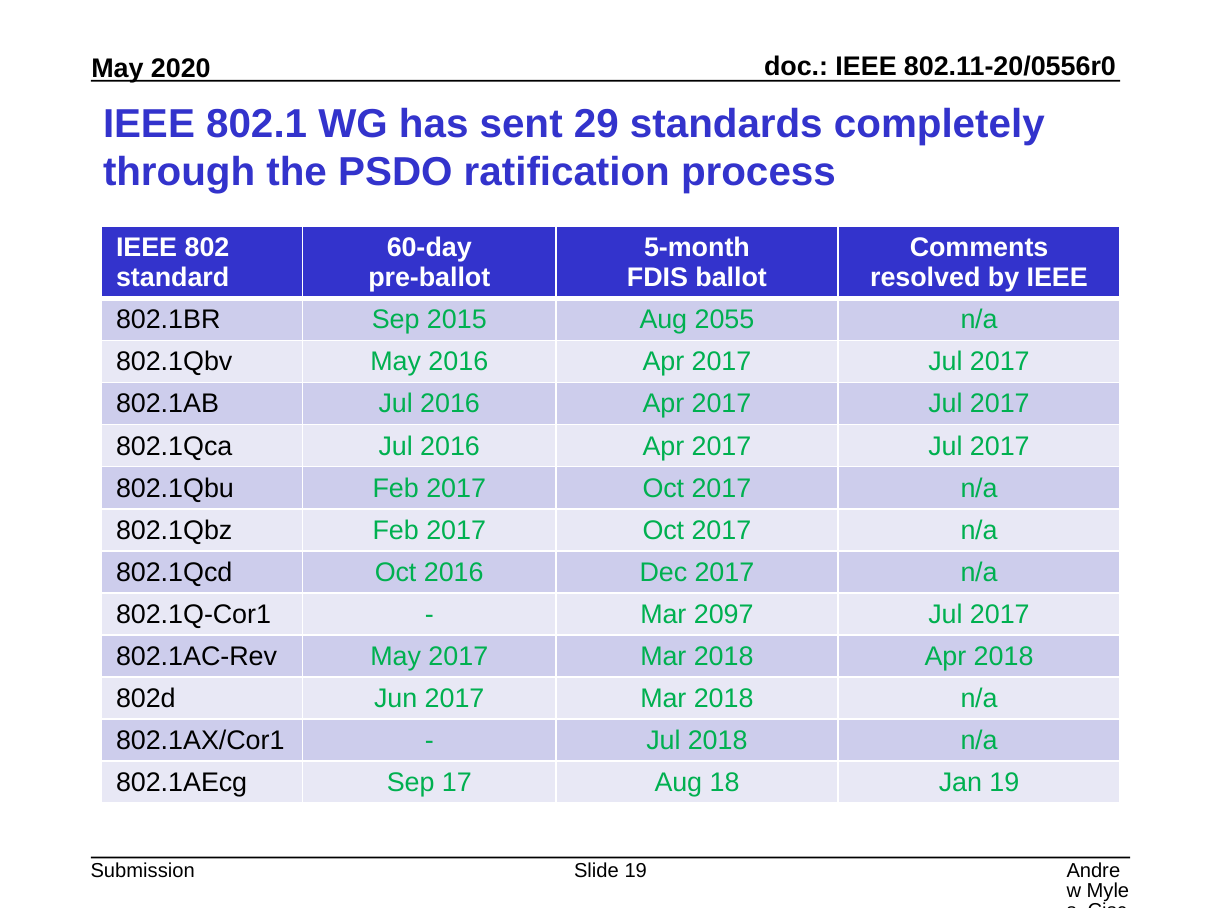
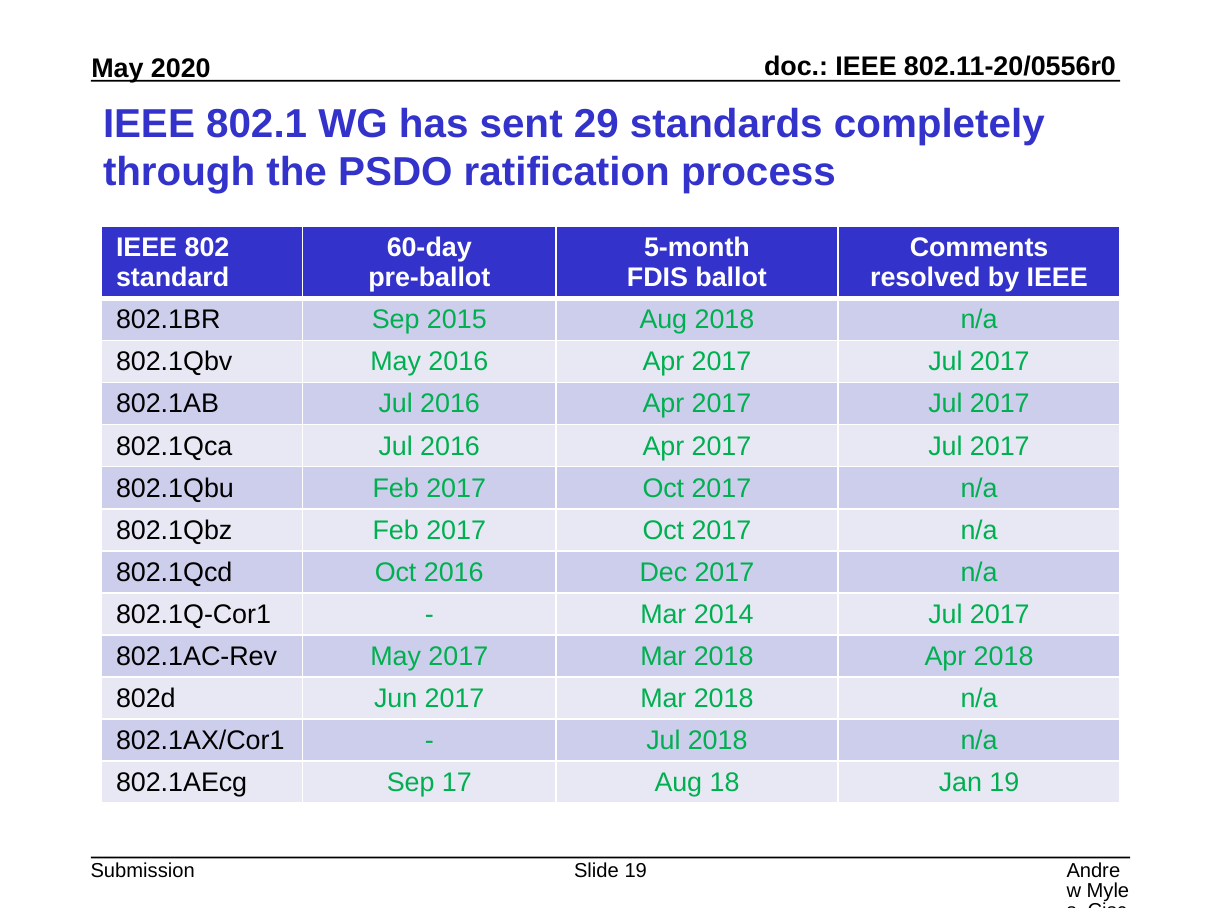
Aug 2055: 2055 -> 2018 (724, 320)
2097: 2097 -> 2014 (724, 614)
